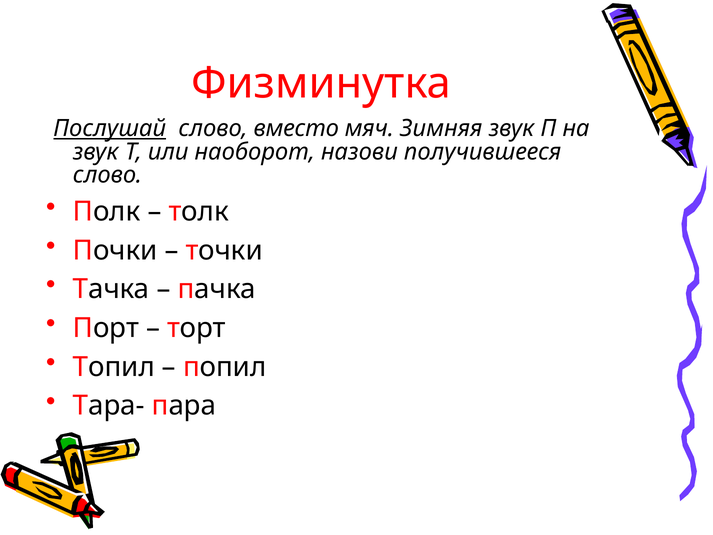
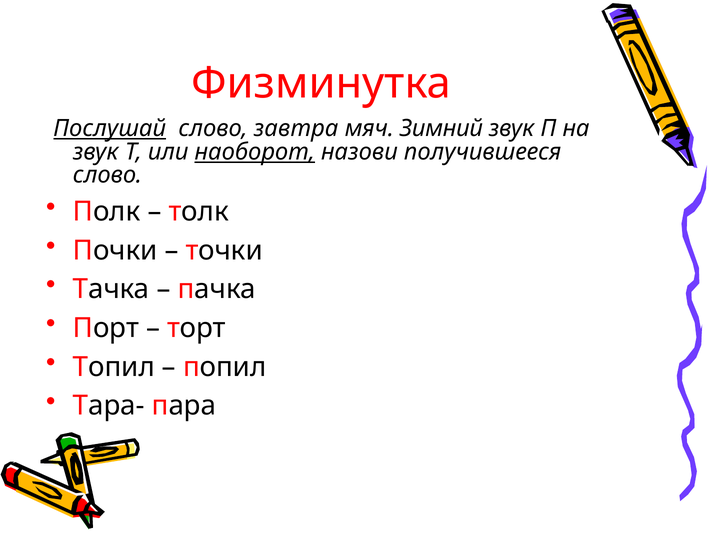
вместо: вместо -> завтра (296, 128)
Зимняя: Зимняя -> Зимний (441, 128)
наоборот underline: none -> present (255, 152)
